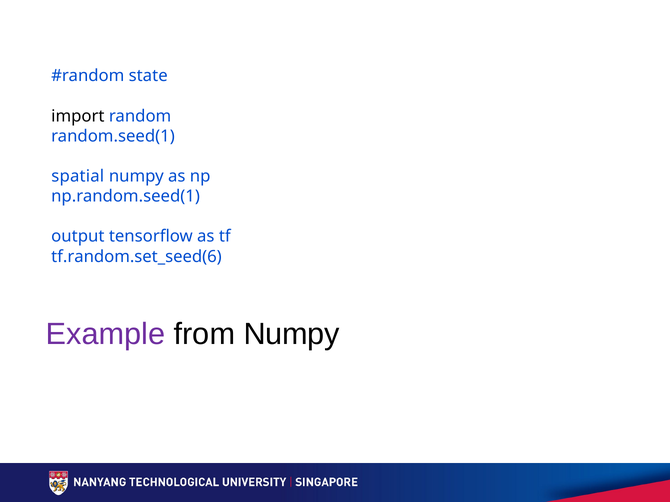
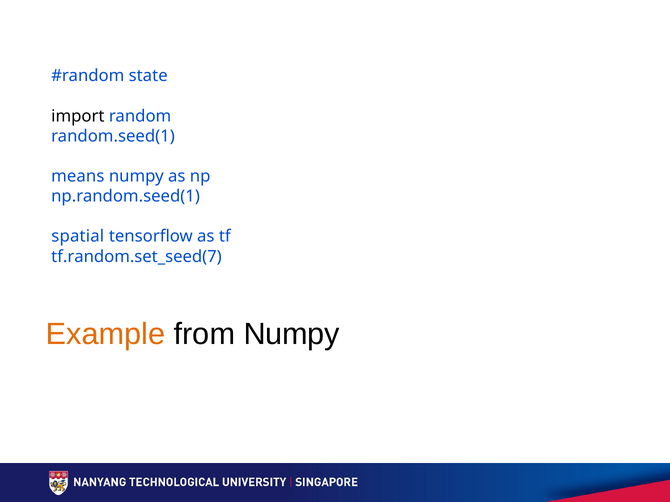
spatial: spatial -> means (78, 176)
output: output -> spatial (78, 237)
tf.random.set_seed(6: tf.random.set_seed(6 -> tf.random.set_seed(7 (136, 257)
Example colour: purple -> orange (105, 334)
